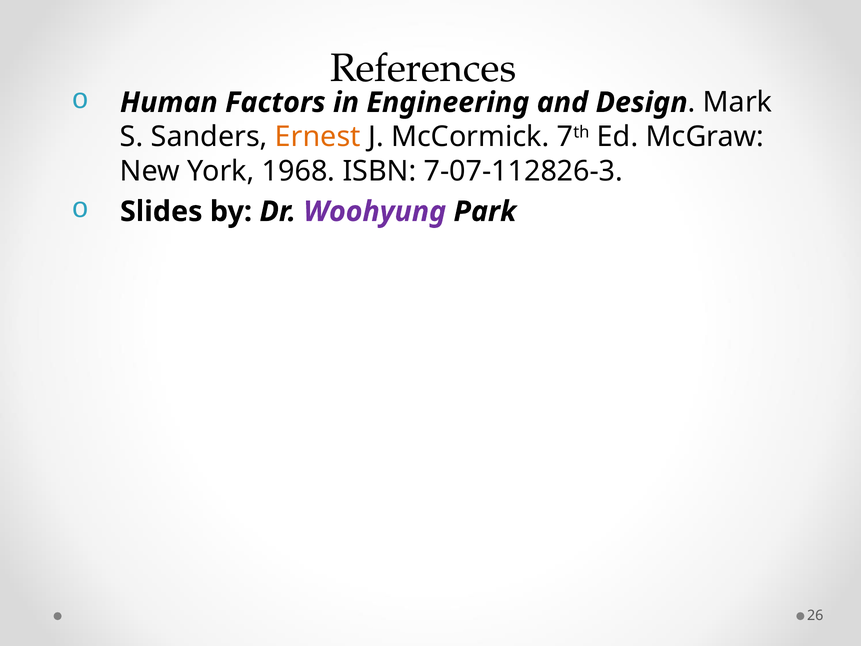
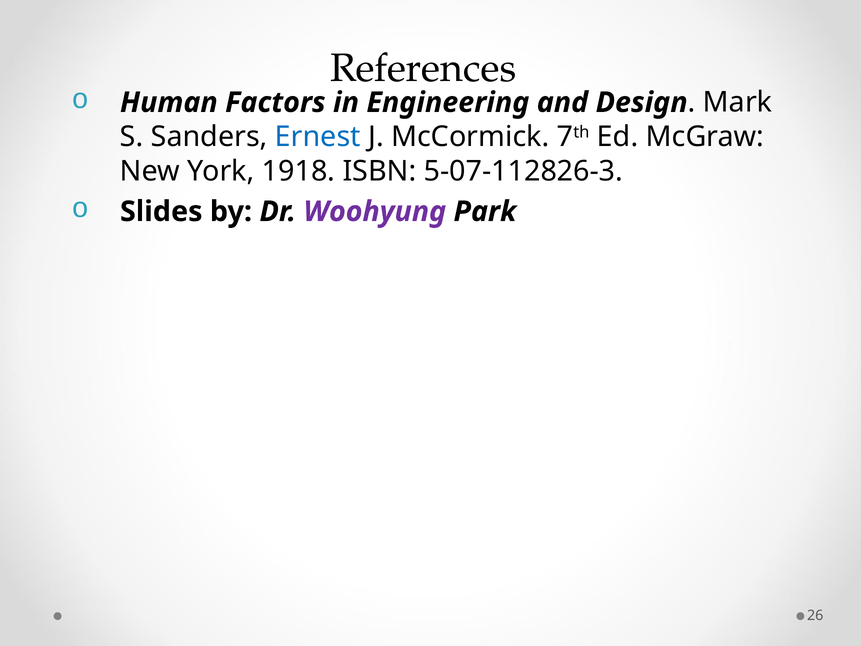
Ernest colour: orange -> blue (318, 137)
1968: 1968 -> 1918 (299, 171)
7-07-112826-3: 7-07-112826-3 -> 5-07-112826-3 (523, 171)
